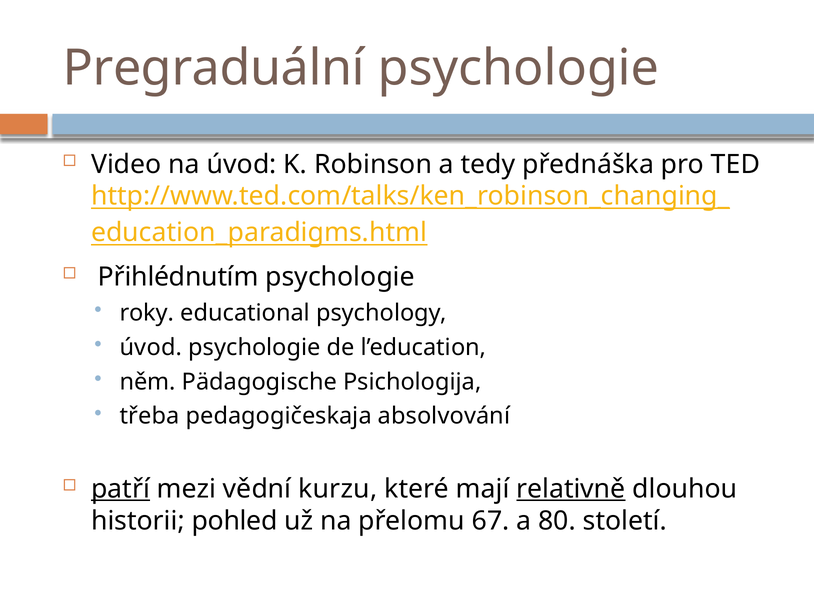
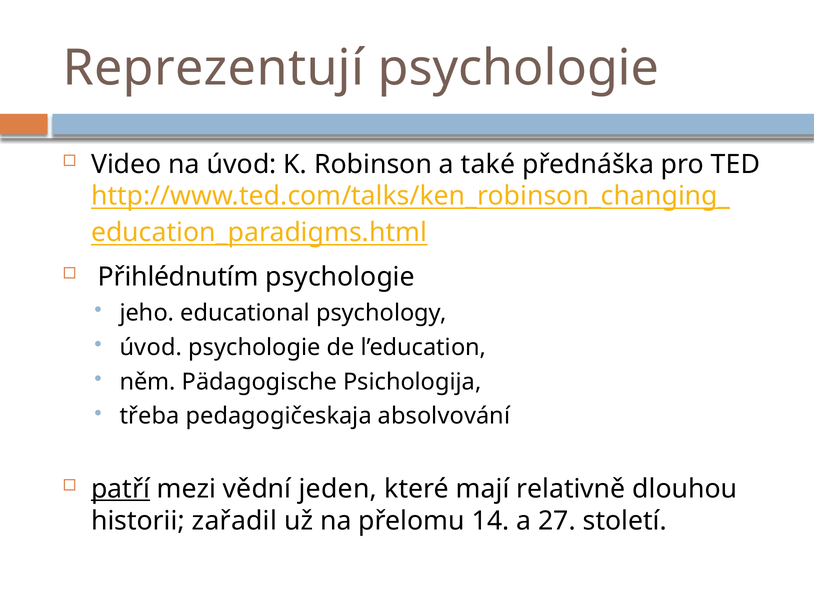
Pregraduální: Pregraduální -> Reprezentují (213, 68)
tedy: tedy -> také (488, 164)
roky: roky -> jeho (147, 313)
kurzu: kurzu -> jeden (338, 489)
relativně underline: present -> none (571, 489)
pohled: pohled -> zařadil (234, 521)
67: 67 -> 14 (491, 521)
80: 80 -> 27 (557, 521)
